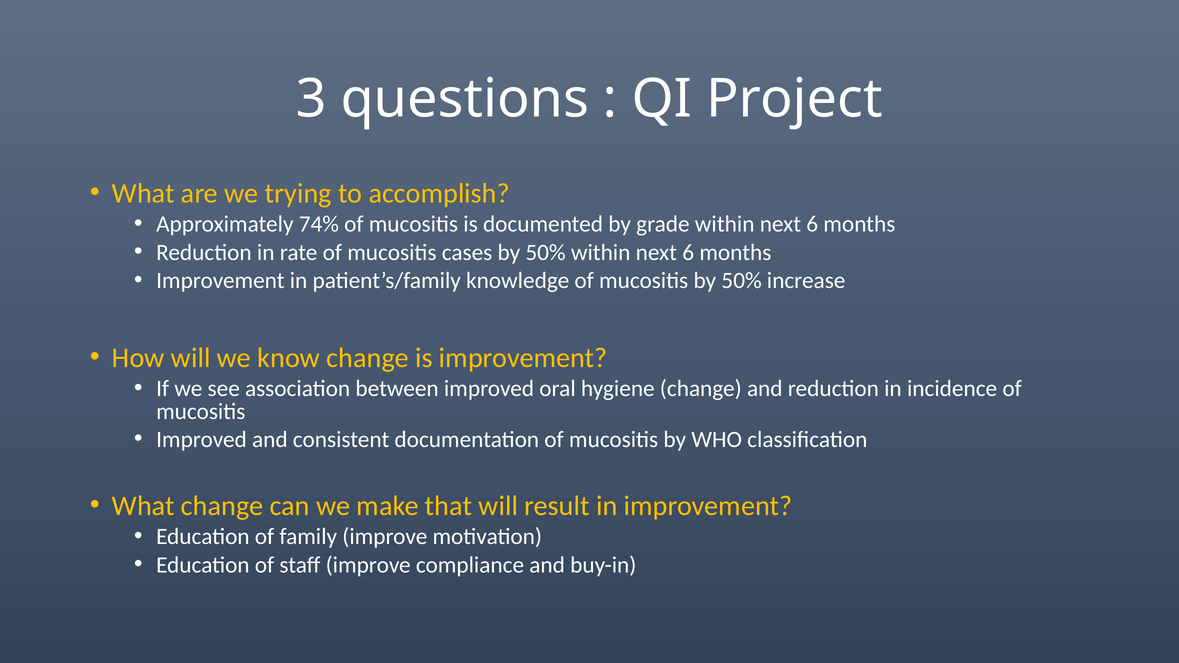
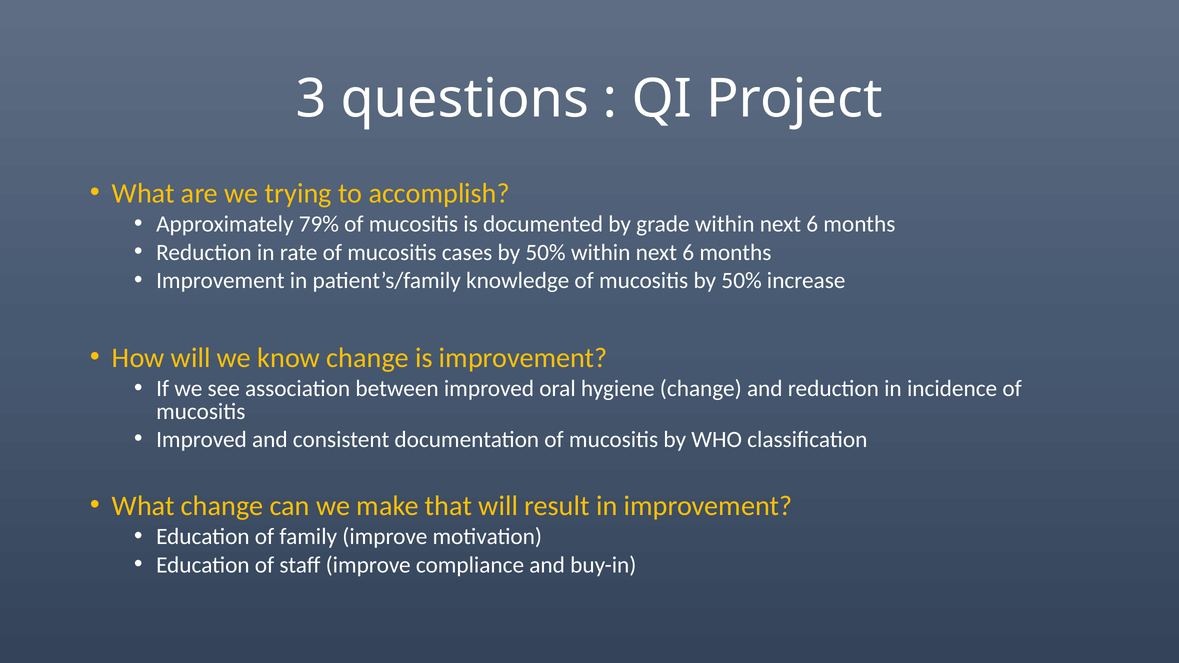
74%: 74% -> 79% (319, 224)
